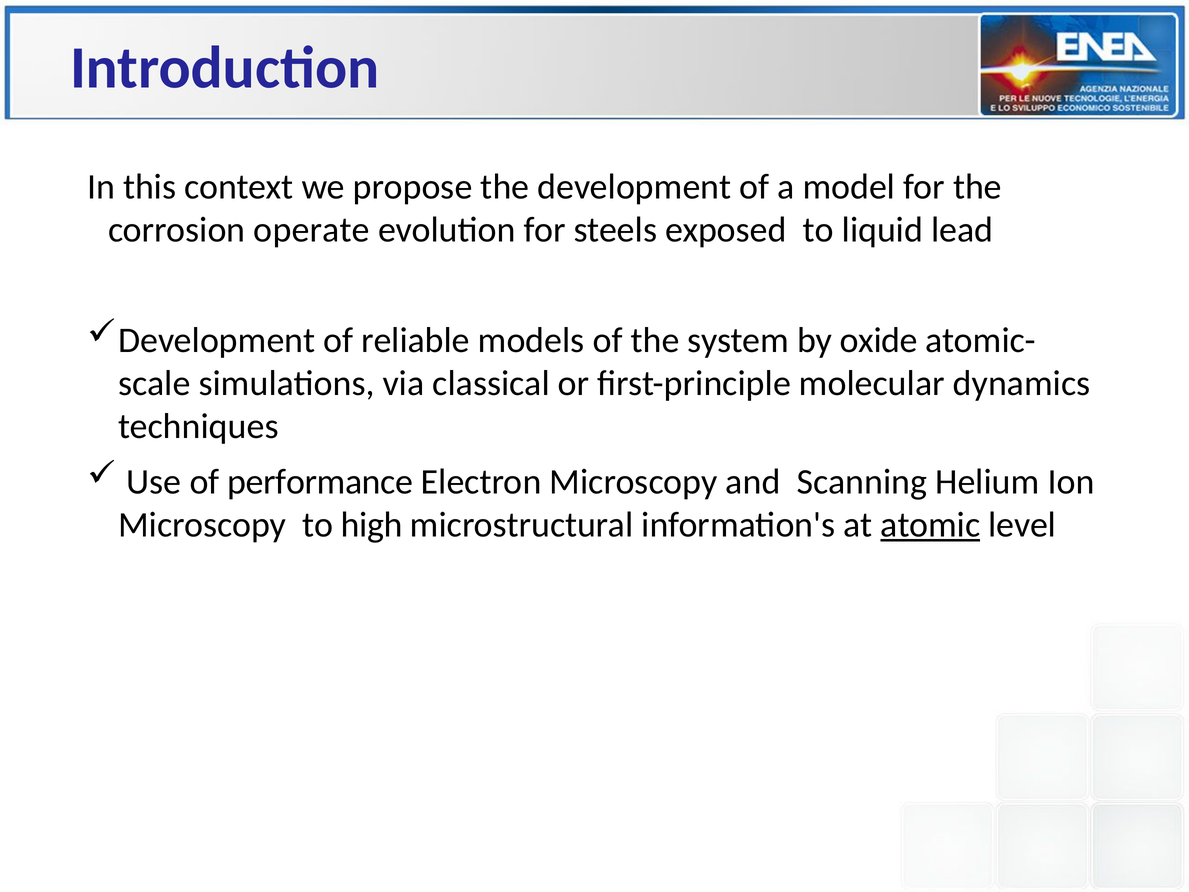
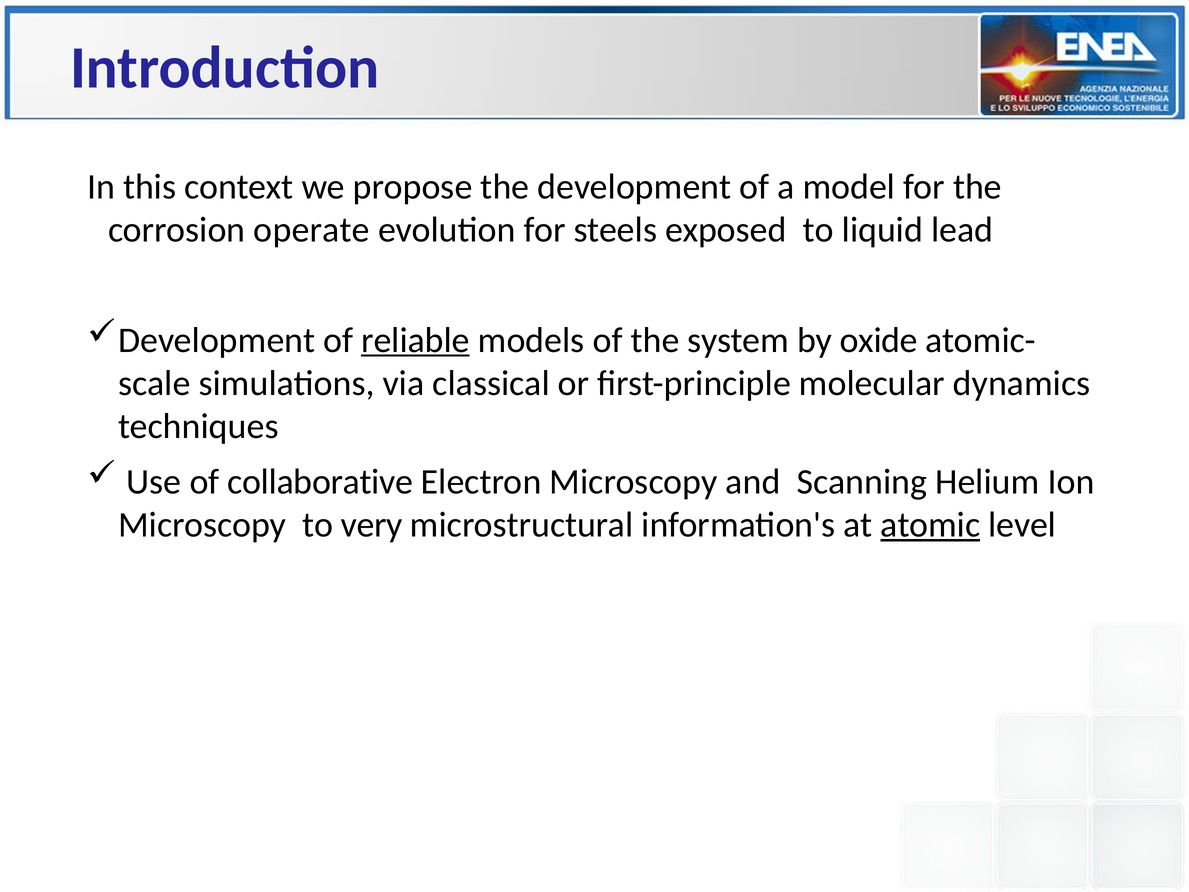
reliable underline: none -> present (415, 340)
performance: performance -> collaborative (320, 481)
high: high -> very (372, 525)
